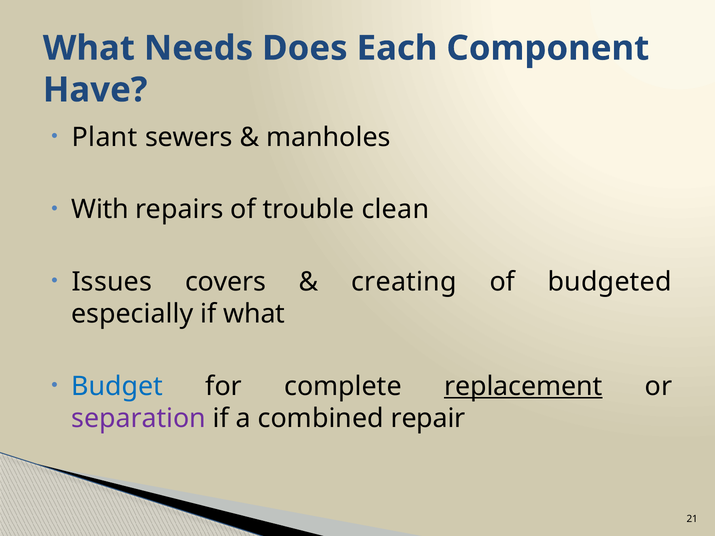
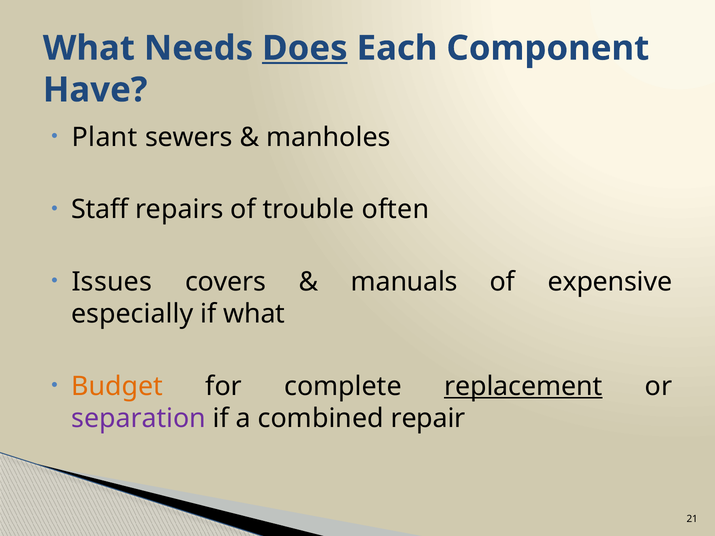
Does underline: none -> present (305, 48)
With: With -> Staff (100, 210)
clean: clean -> often (395, 210)
creating: creating -> manuals (404, 282)
budgeted: budgeted -> expensive (610, 282)
Budget colour: blue -> orange (117, 387)
